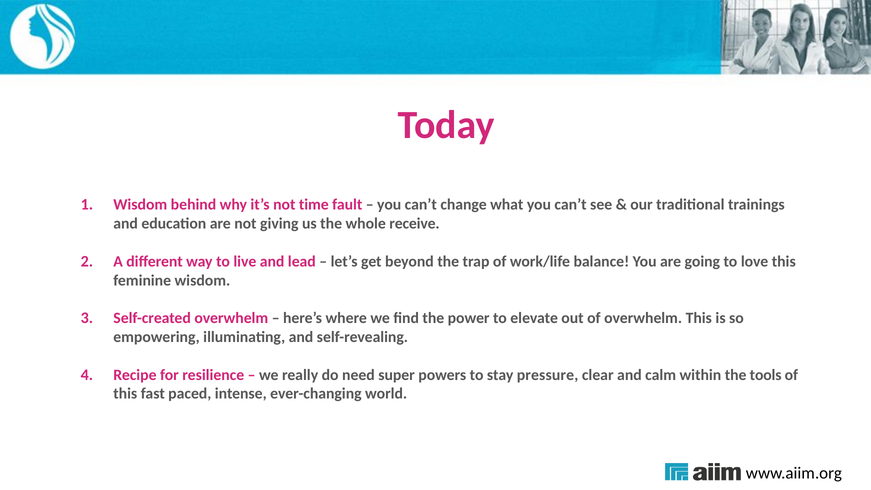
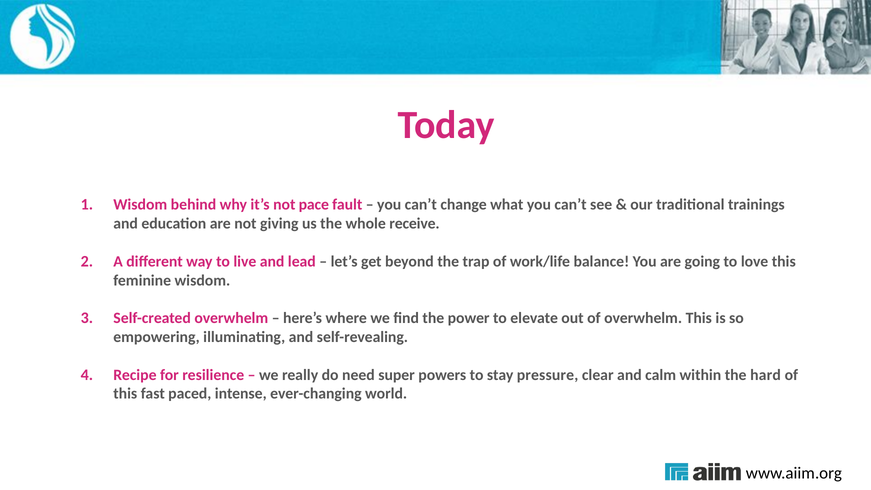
time: time -> pace (314, 205)
tools: tools -> hard (765, 375)
